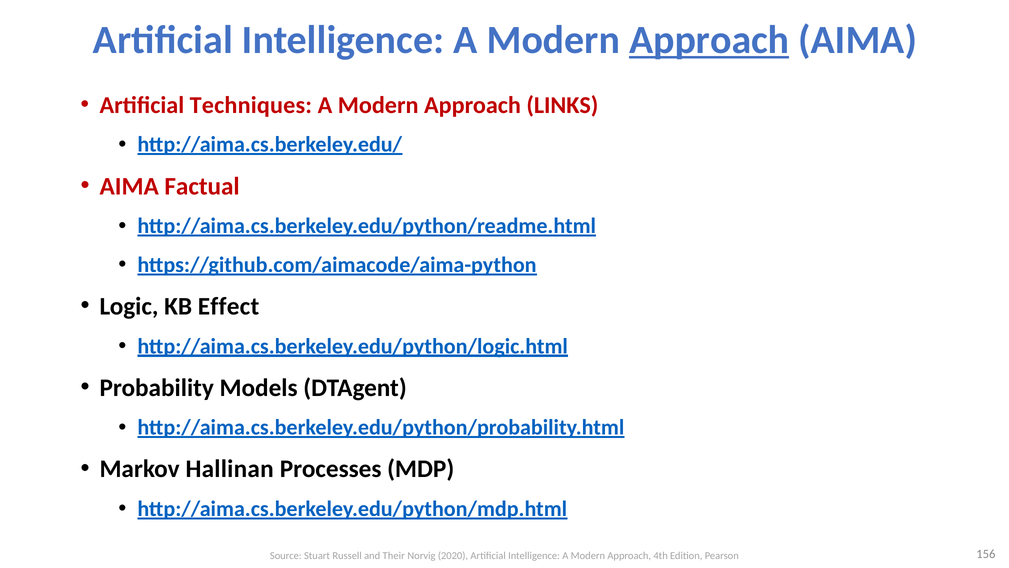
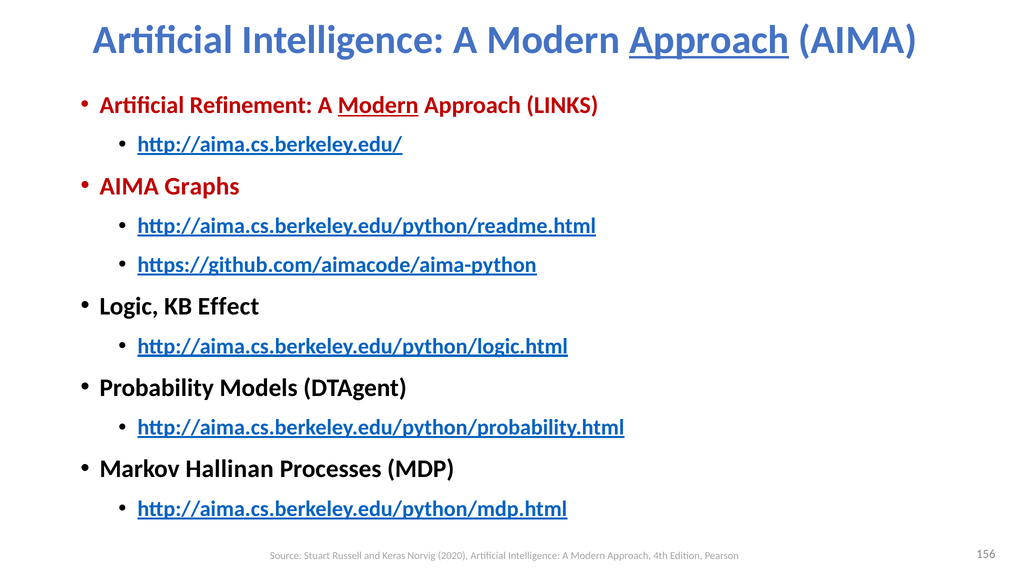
Techniques: Techniques -> Refinement (251, 105)
Modern underline: none -> present (378, 105)
Factual: Factual -> Graphs (202, 186)
Their: Their -> Keras (394, 555)
